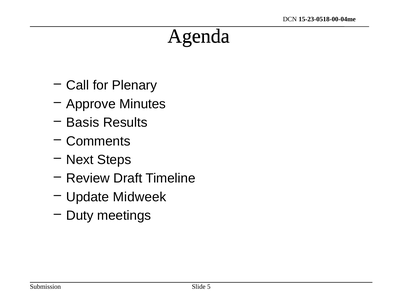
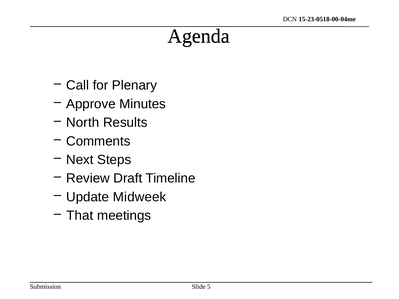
Basis: Basis -> North (83, 123)
Duty: Duty -> That (80, 216)
